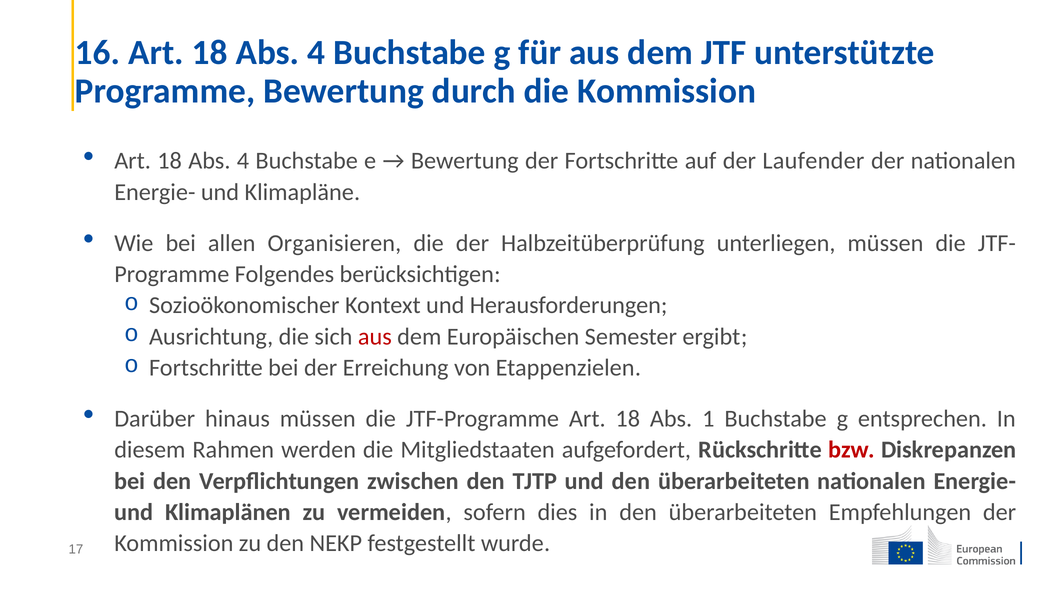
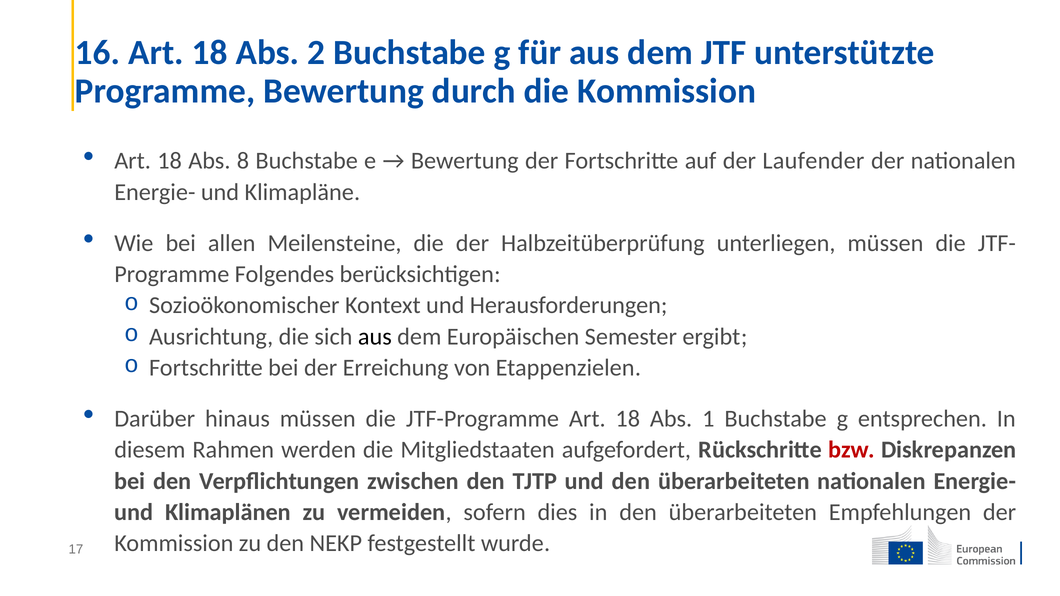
4: 4 -> 2 (316, 53)
4: 4 -> 8 (243, 161)
Organisieren: Organisieren -> Meilensteine (334, 243)
aus colour: red -> black (375, 337)
